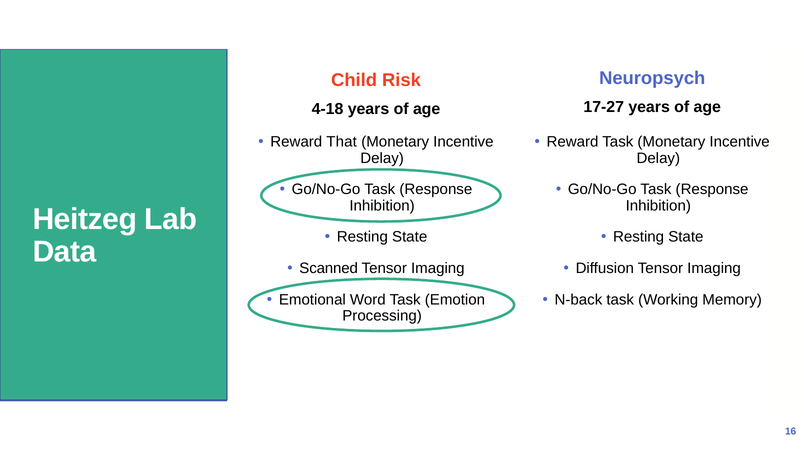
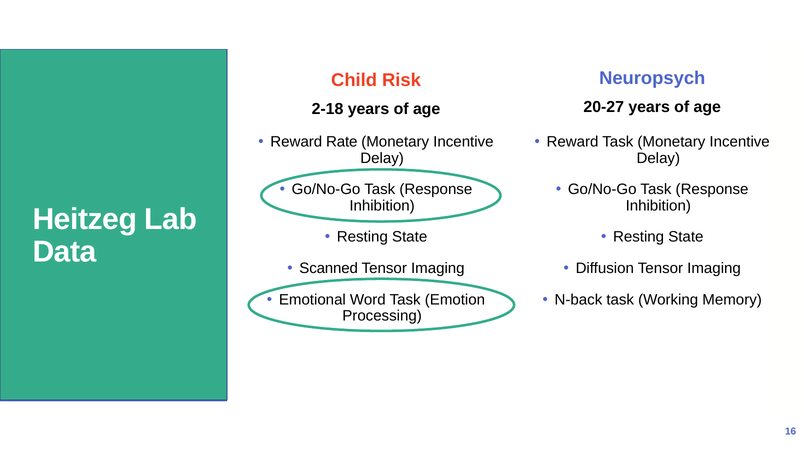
17-27: 17-27 -> 20-27 (604, 107)
4-18: 4-18 -> 2-18 (328, 109)
That: That -> Rate (342, 142)
